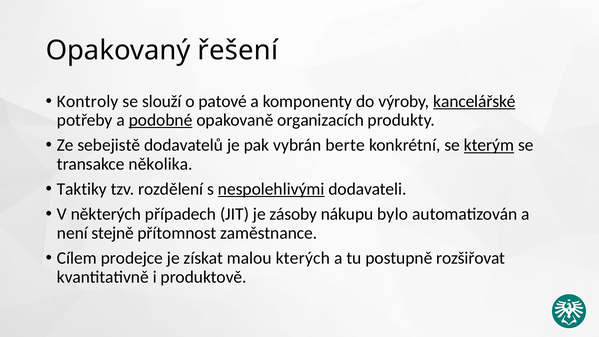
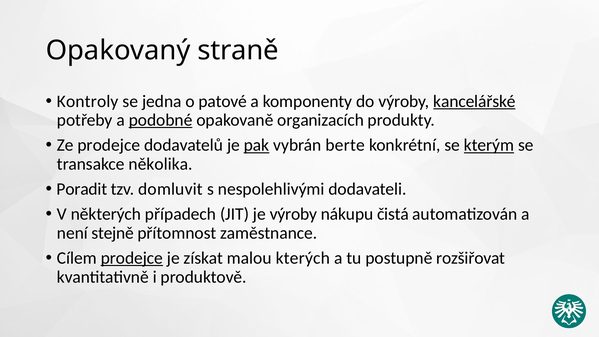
řešení: řešení -> straně (238, 50)
slouží: slouží -> jedna (162, 101)
Ze sebejistě: sebejistě -> prodejce (109, 145)
pak underline: none -> present (257, 145)
Taktiky: Taktiky -> Poradit (82, 189)
rozdělení: rozdělení -> domluvit (171, 189)
nespolehlivými underline: present -> none (271, 189)
je zásoby: zásoby -> výroby (293, 214)
bylo: bylo -> čistá (393, 214)
prodejce underline: none -> present (132, 258)
